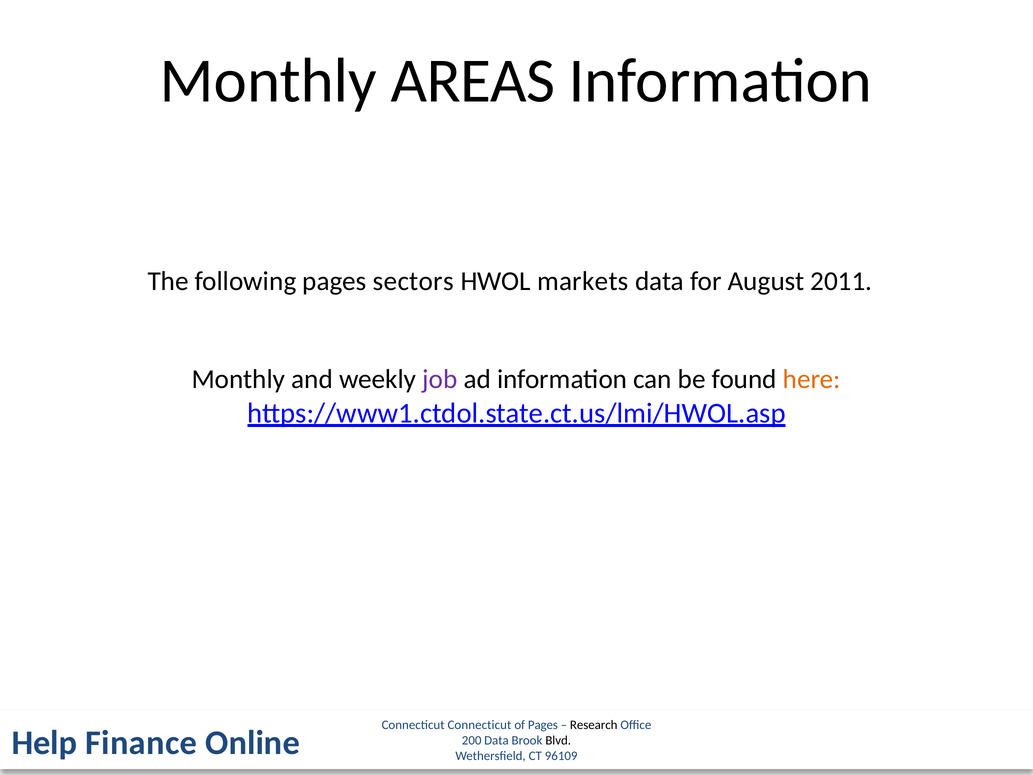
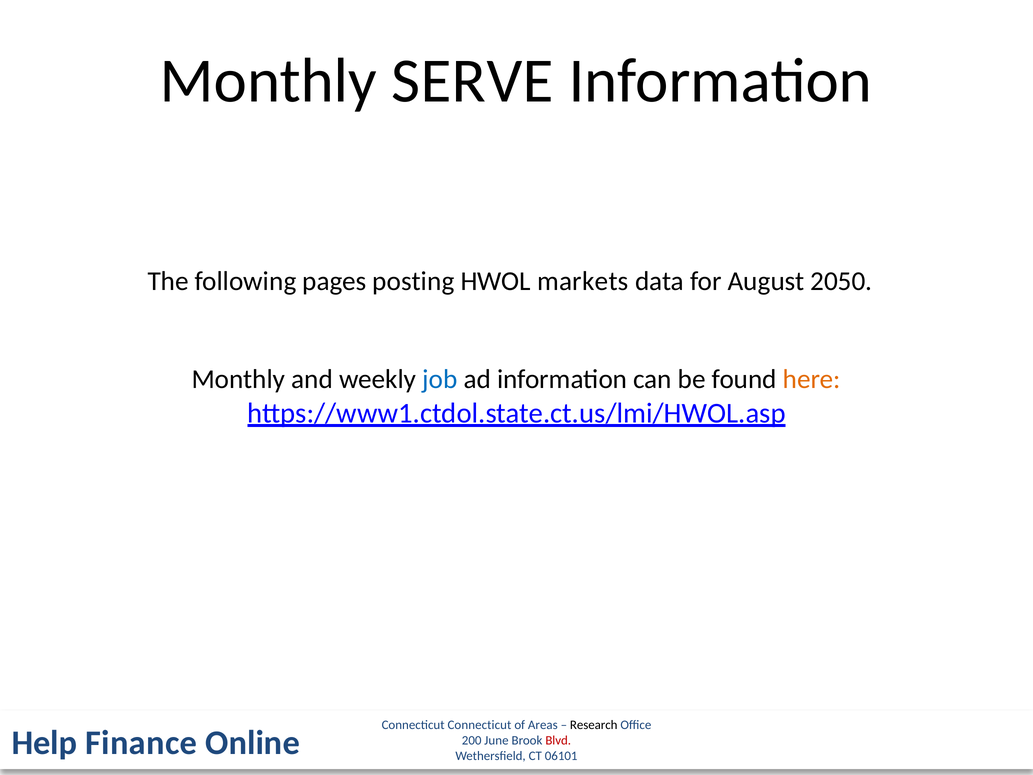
AREAS: AREAS -> SERVE (472, 81)
sectors: sectors -> posting (413, 281)
2011: 2011 -> 2050 (841, 281)
job colour: purple -> blue (440, 379)
of Pages: Pages -> Areas (543, 725)
200 Data: Data -> June (496, 740)
Blvd colour: black -> red (558, 740)
96109: 96109 -> 06101 (561, 756)
